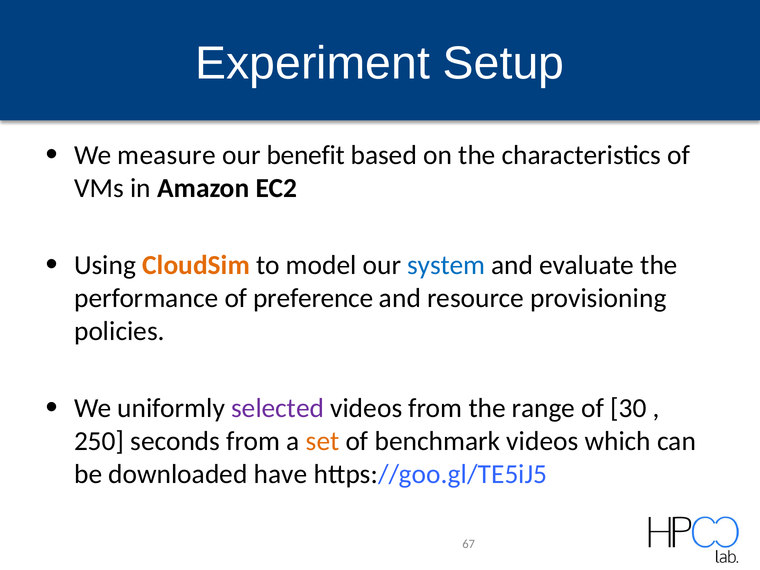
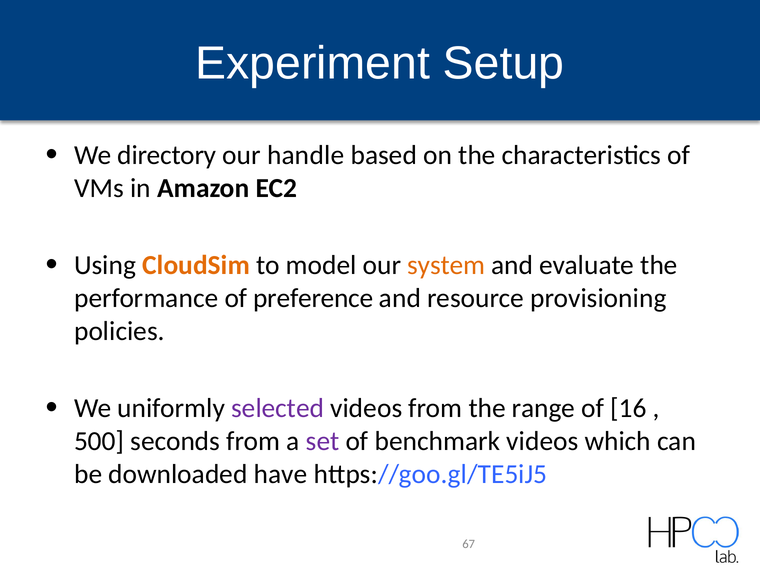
measure: measure -> directory (167, 155)
benefit: benefit -> handle (306, 155)
system colour: blue -> orange (446, 265)
30: 30 -> 16 (628, 408)
250: 250 -> 500 (99, 441)
set colour: orange -> purple (323, 441)
